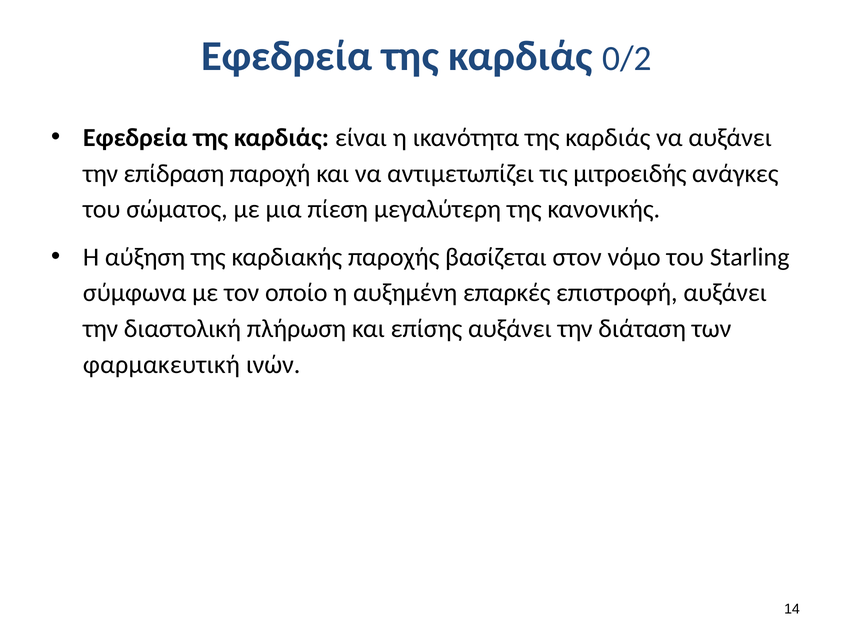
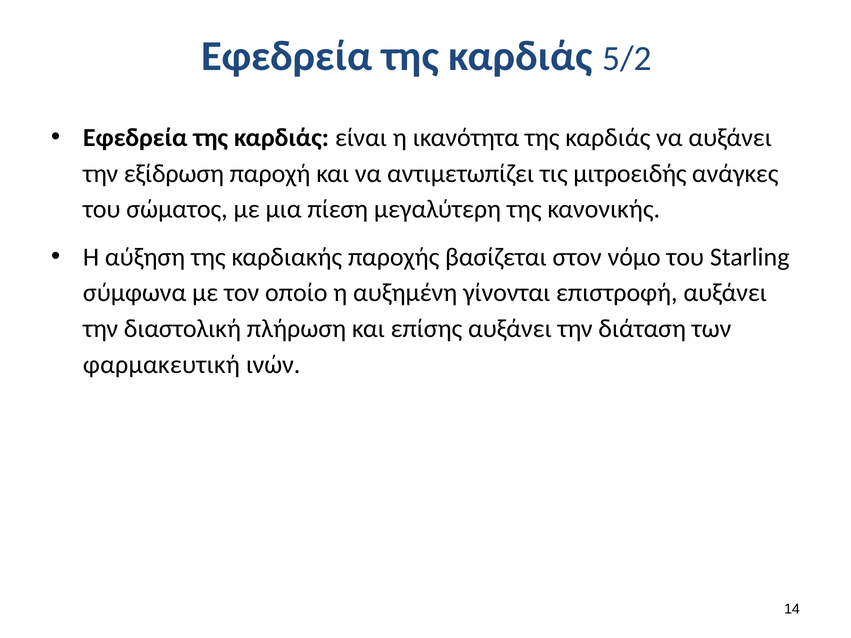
0/2: 0/2 -> 5/2 (627, 58)
επίδραση: επίδραση -> εξίδρωση (174, 174)
επαρκές: επαρκές -> γίνονται (507, 293)
